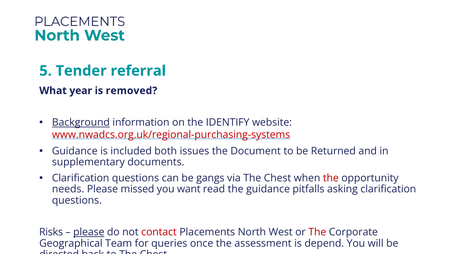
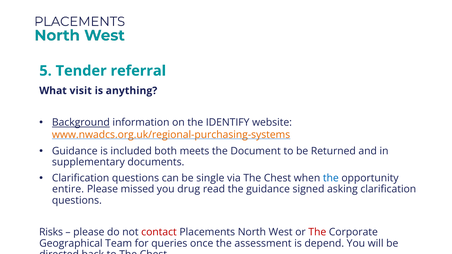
year: year -> visit (81, 91)
removed: removed -> anything (131, 91)
www.nwadcs.org.uk/regional-purchasing-systems colour: red -> orange (171, 135)
issues: issues -> meets (195, 151)
gangs: gangs -> single (210, 178)
the colour: red -> blue (331, 178)
needs: needs -> entire (68, 189)
want: want -> drug (189, 189)
pitfalls: pitfalls -> signed (308, 189)
please underline: present -> none (89, 232)
